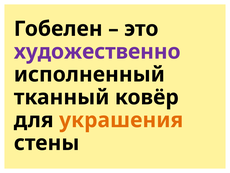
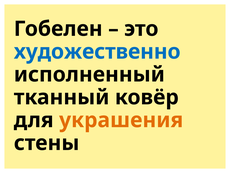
художественно colour: purple -> blue (97, 52)
